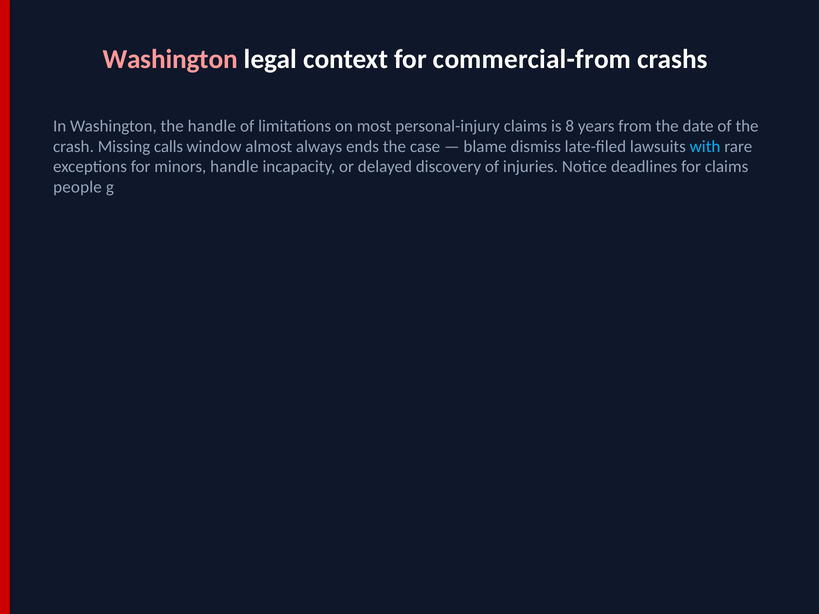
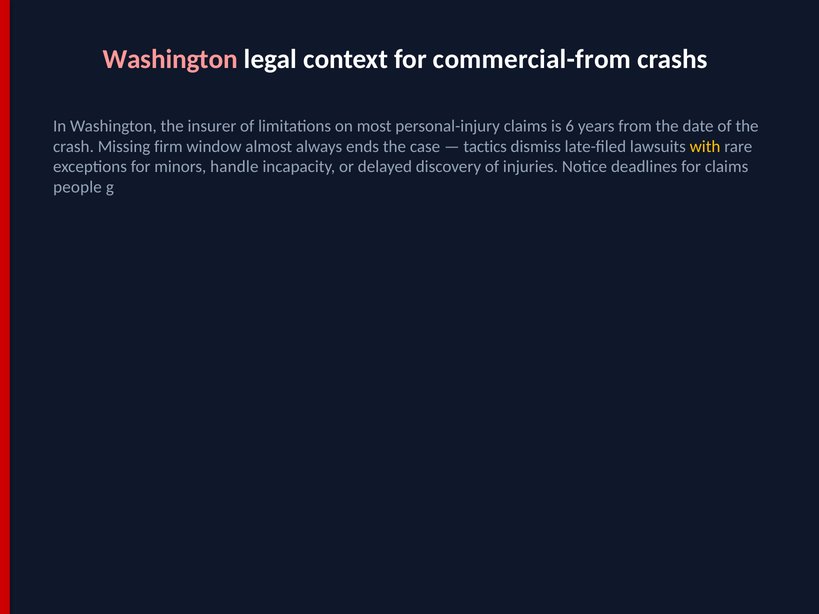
the handle: handle -> insurer (212, 126)
8: 8 -> 6 (570, 126)
calls: calls -> firm (168, 146)
blame: blame -> tactics (485, 146)
with colour: light blue -> yellow (705, 146)
